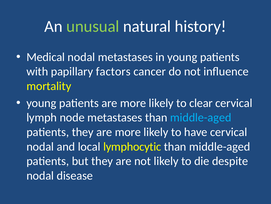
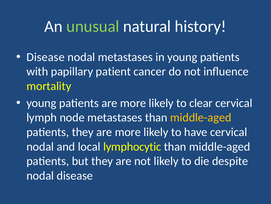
Medical: Medical -> Disease (46, 57)
factors: factors -> patient (113, 71)
middle-aged colour: light blue -> yellow (201, 117)
